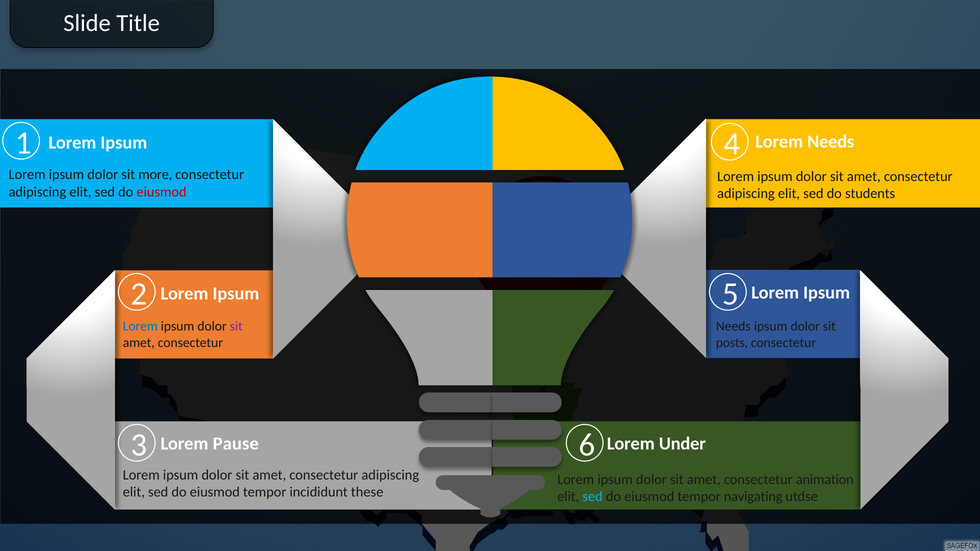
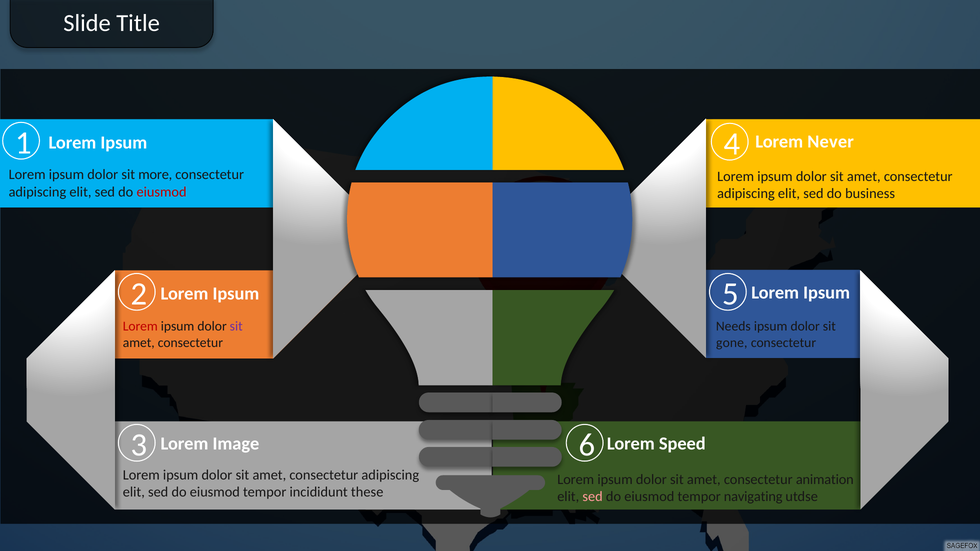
Lorem Needs: Needs -> Never (831, 142)
students: students -> business (870, 194)
Lorem colour: blue -> red (140, 327)
posts: posts -> gone (732, 343)
Under: Under -> Speed (682, 444)
Pause: Pause -> Image (236, 444)
sed colour: light blue -> pink (593, 497)
